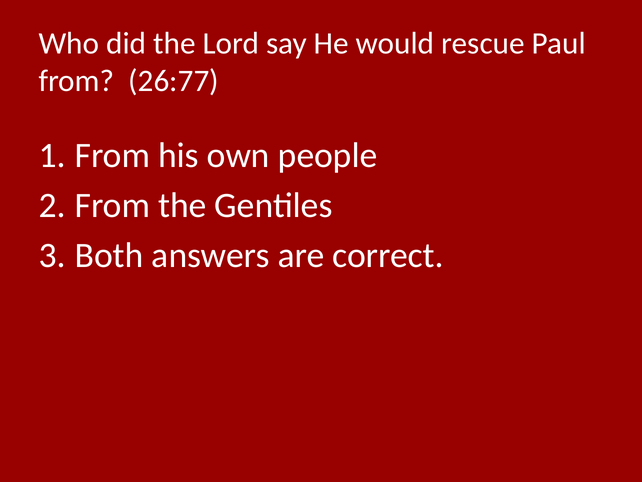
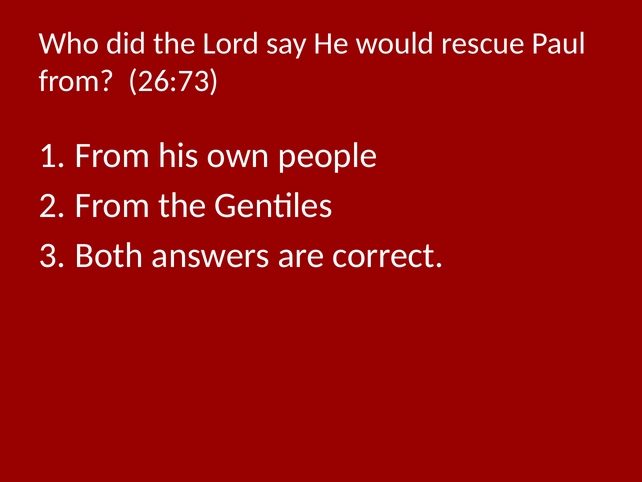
26:77: 26:77 -> 26:73 (174, 81)
